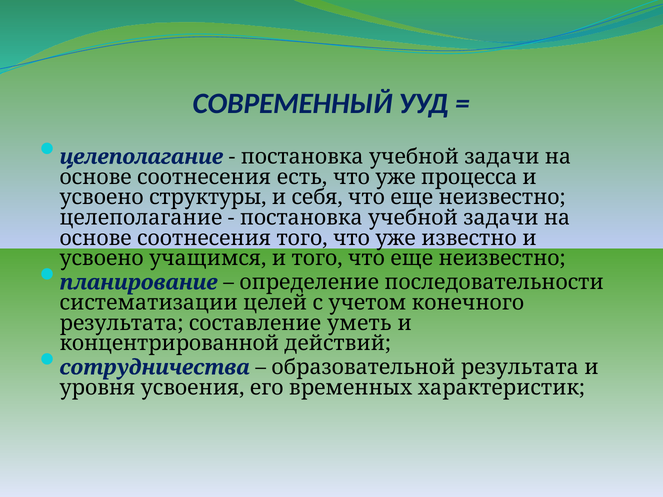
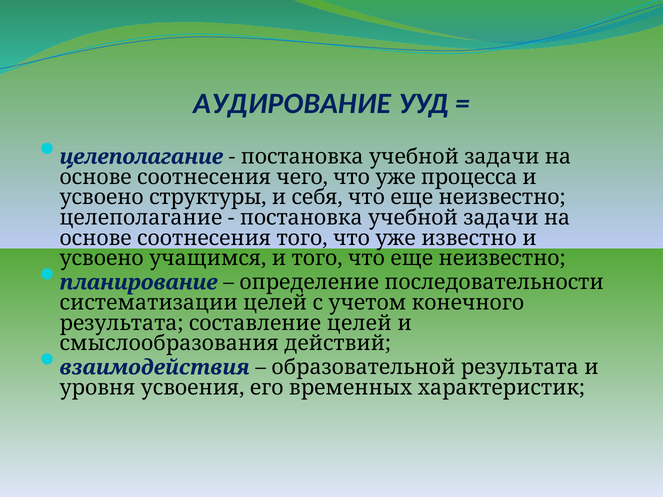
СОВРЕМЕННЫЙ: СОВРЕМЕННЫЙ -> АУДИРОВАНИЕ (292, 103)
есть: есть -> чего (302, 177)
составление уметь: уметь -> целей (359, 323)
концентрированной: концентрированной -> смыслообразования (169, 343)
сотрудничества: сотрудничества -> взаимодействия (155, 368)
